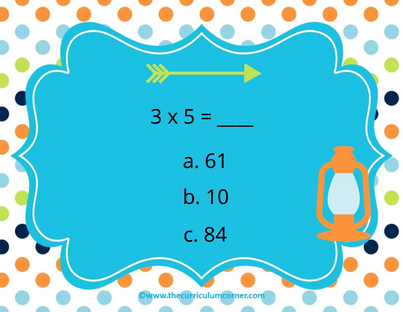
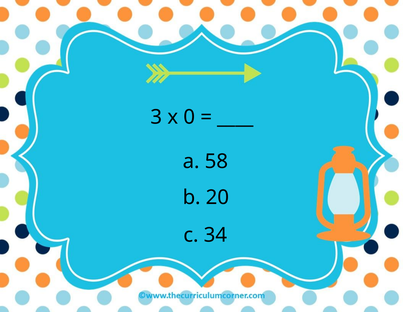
5: 5 -> 0 (189, 117)
61: 61 -> 58 (216, 161)
10: 10 -> 20 (218, 197)
84: 84 -> 34 (216, 235)
